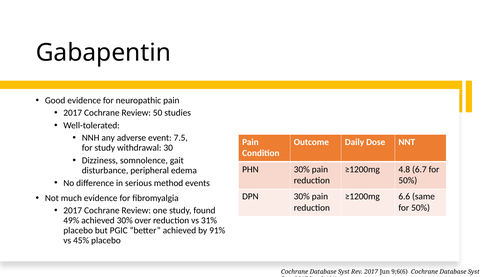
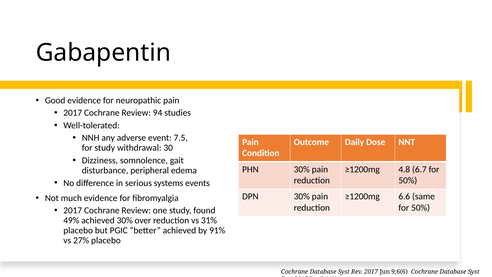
50: 50 -> 94 (158, 113)
method: method -> systems (169, 183)
45%: 45% -> 27% (81, 240)
